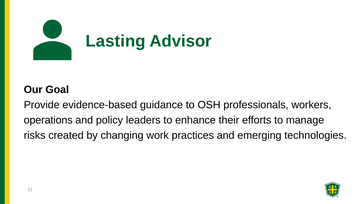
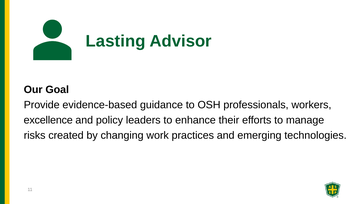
operations: operations -> excellence (48, 120)
